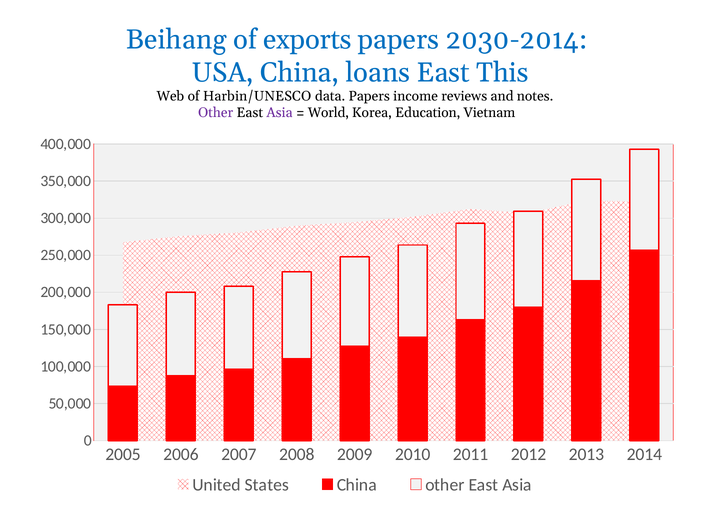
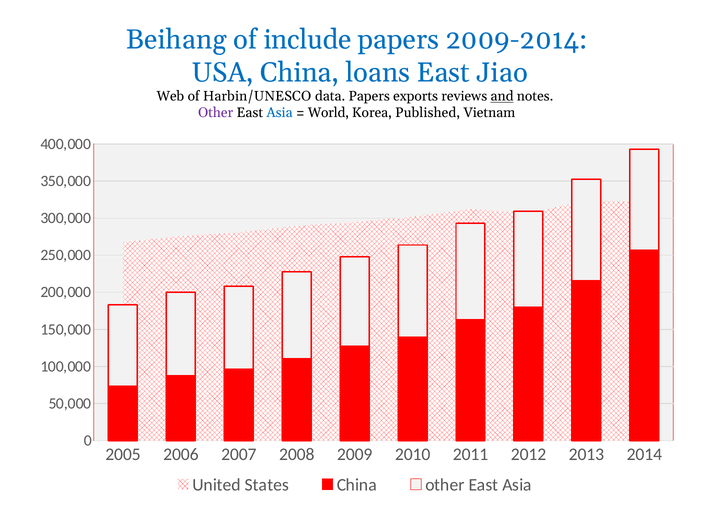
exports: exports -> include (308, 39)
2030-2014: 2030-2014 -> 2009-2014 (517, 39)
This: This -> Jiao (502, 72)
income: income -> exports (416, 96)
and underline: none -> present (502, 96)
Asia colour: purple -> blue (279, 113)
Education: Education -> Published (428, 113)
